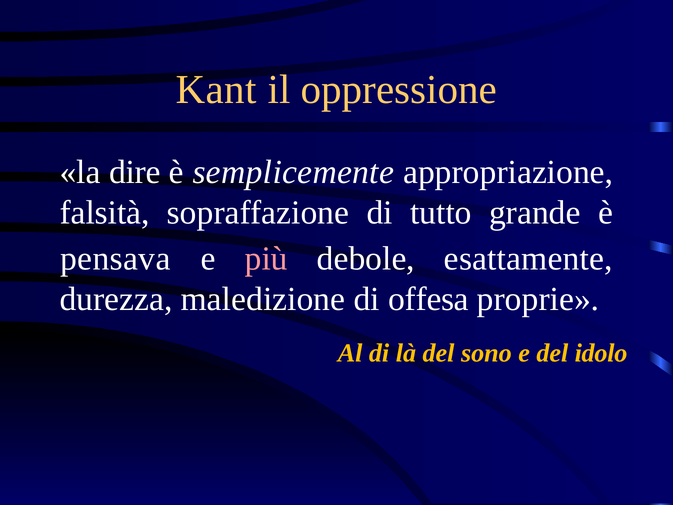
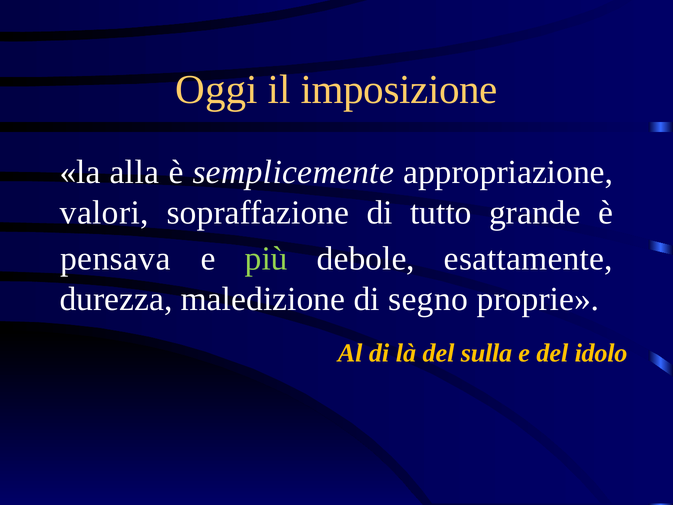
Kant: Kant -> Oggi (216, 90)
oppressione: oppressione -> imposizione (399, 90)
dire: dire -> alla (134, 172)
falsità: falsità -> valori (104, 213)
più colour: pink -> light green (266, 259)
offesa: offesa -> segno (428, 299)
sono: sono -> sulla (487, 353)
